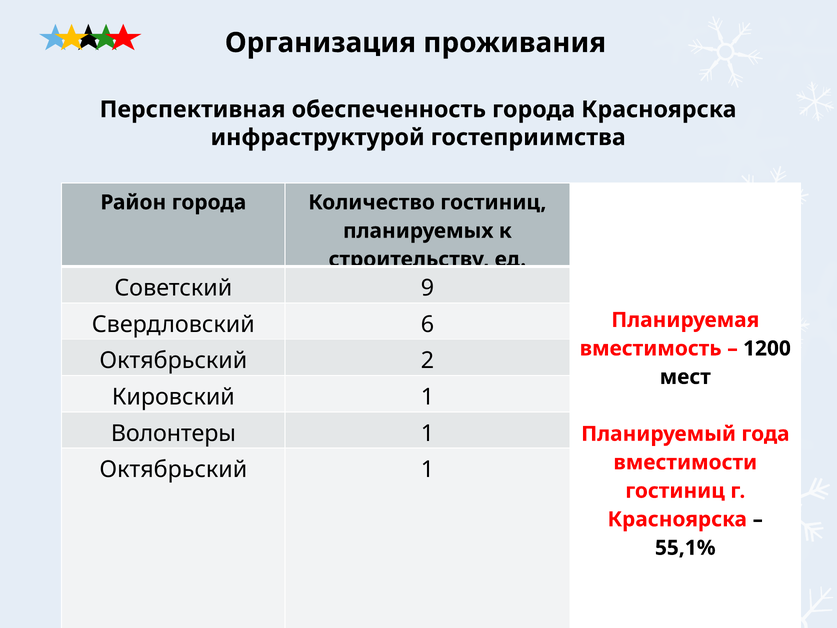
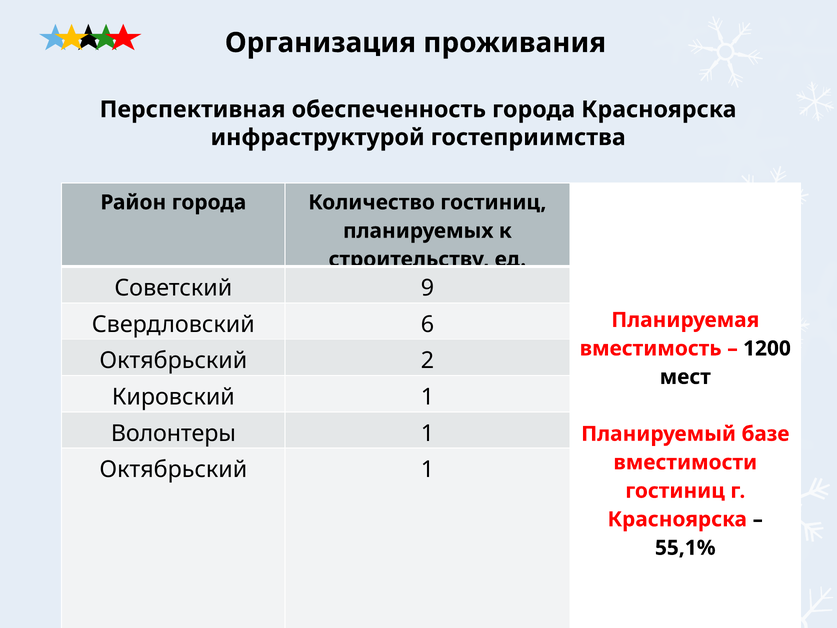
года: года -> базе (765, 434)
